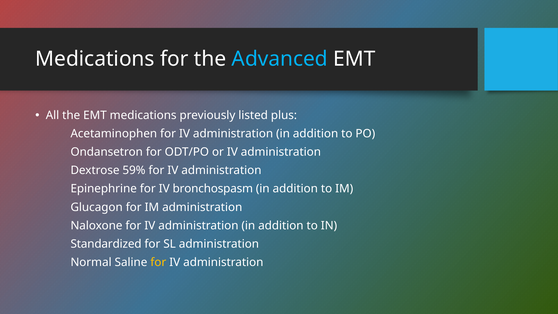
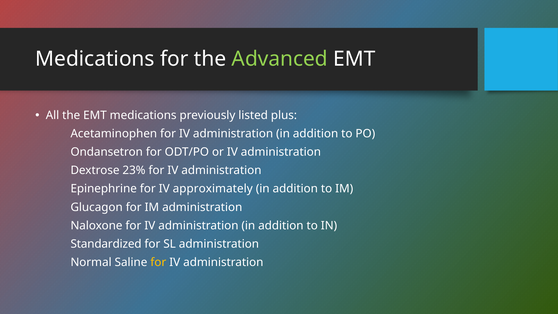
Advanced colour: light blue -> light green (280, 59)
59%: 59% -> 23% (134, 170)
bronchospasm: bronchospasm -> approximately (213, 189)
